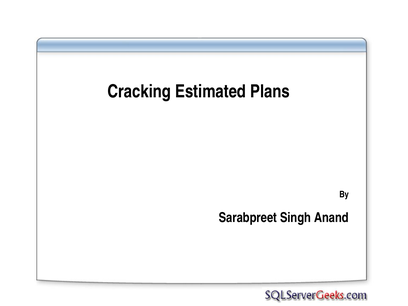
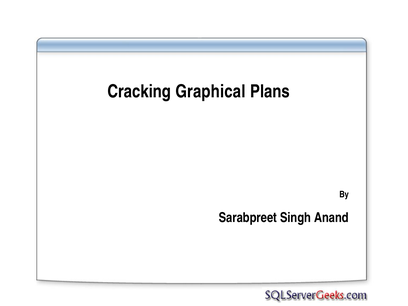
Estimated: Estimated -> Graphical (210, 92)
